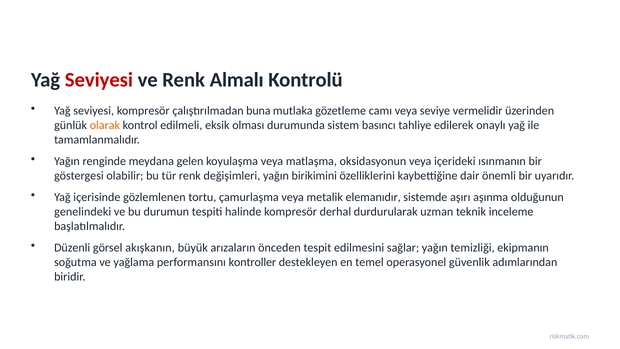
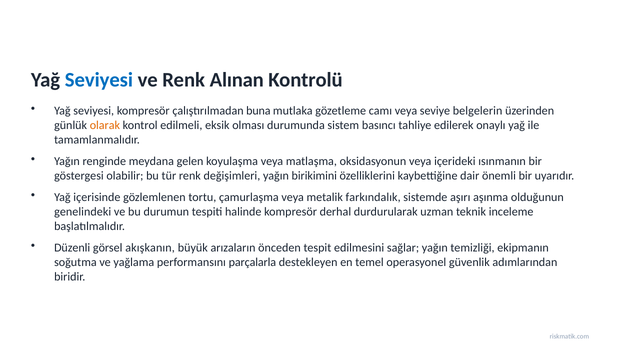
Seviyesi colour: red -> blue (99, 80)
Almalı: Almalı -> Alınan (237, 80)
vermelidir: vermelidir -> belgelerin (478, 111)
elemanıdır: elemanıdır -> farkındalık (373, 197)
kontroller: kontroller -> parçalarla (252, 262)
